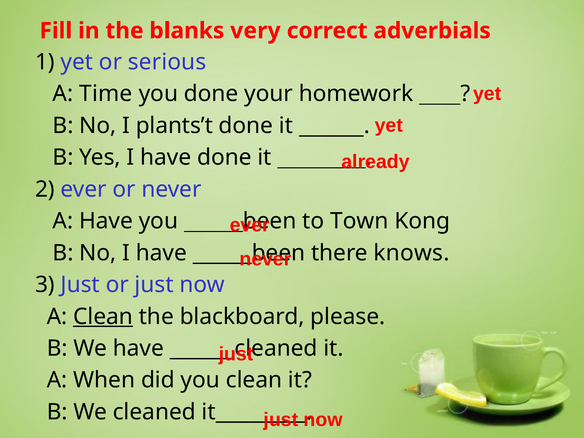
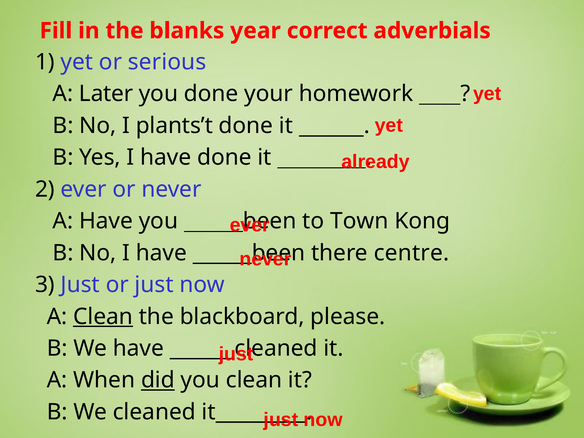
very: very -> year (255, 31)
Time: Time -> Later (106, 94)
knows: knows -> centre (412, 253)
did underline: none -> present (158, 380)
